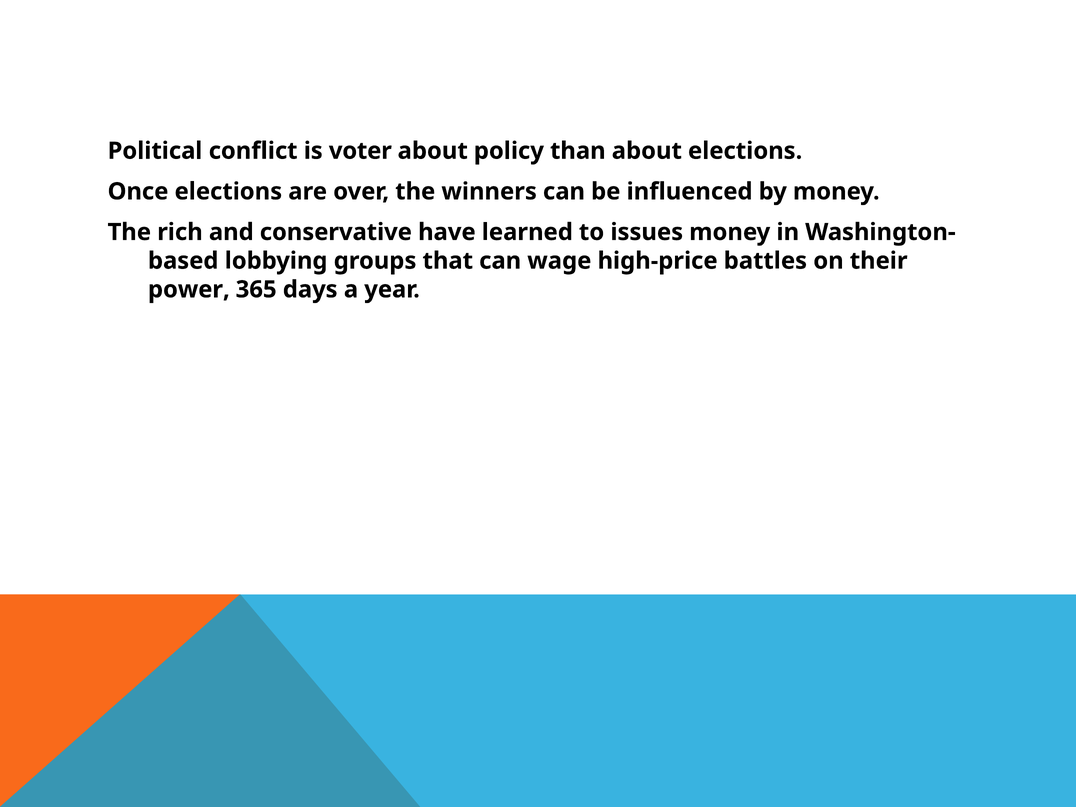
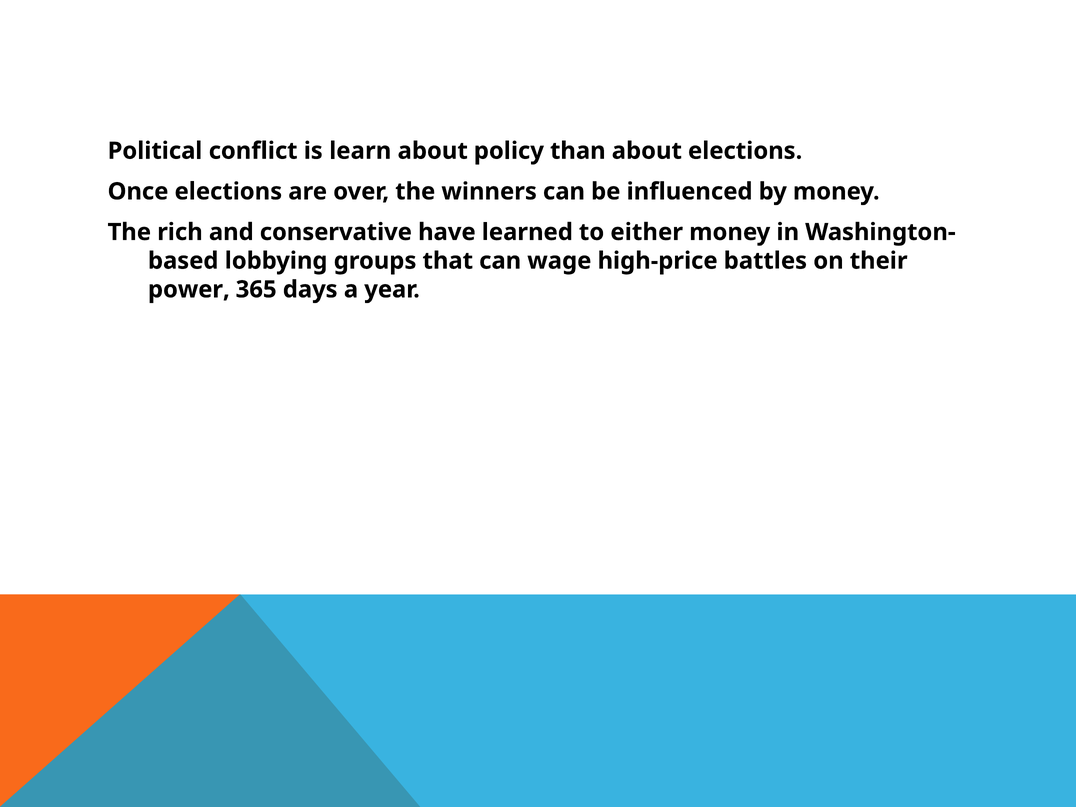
voter: voter -> learn (360, 151)
issues: issues -> either (647, 232)
